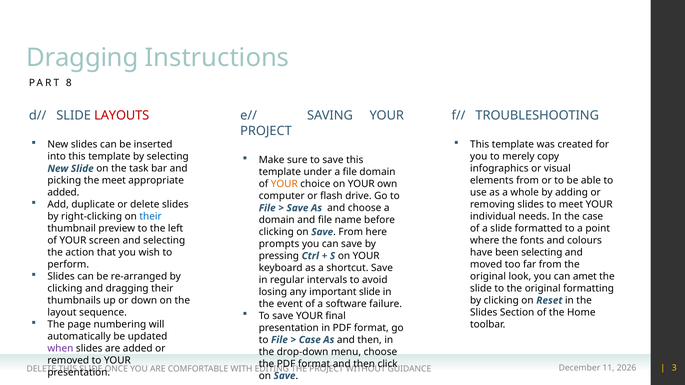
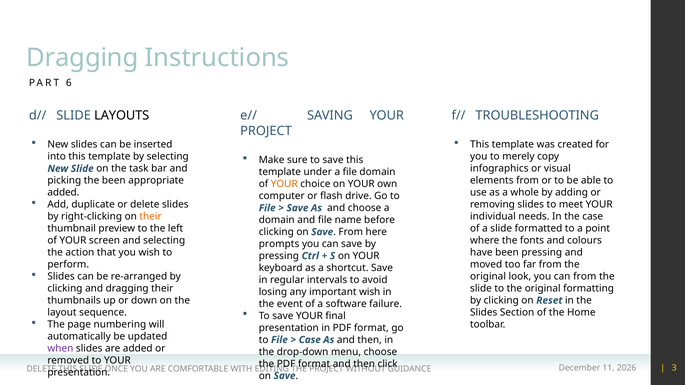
8: 8 -> 6 (69, 83)
LAYOUTS colour: red -> black (122, 116)
the meet: meet -> been (114, 181)
their colour: blue -> orange (151, 217)
been selecting: selecting -> pressing (542, 253)
can amet: amet -> from (585, 277)
important slide: slide -> wish (370, 292)
